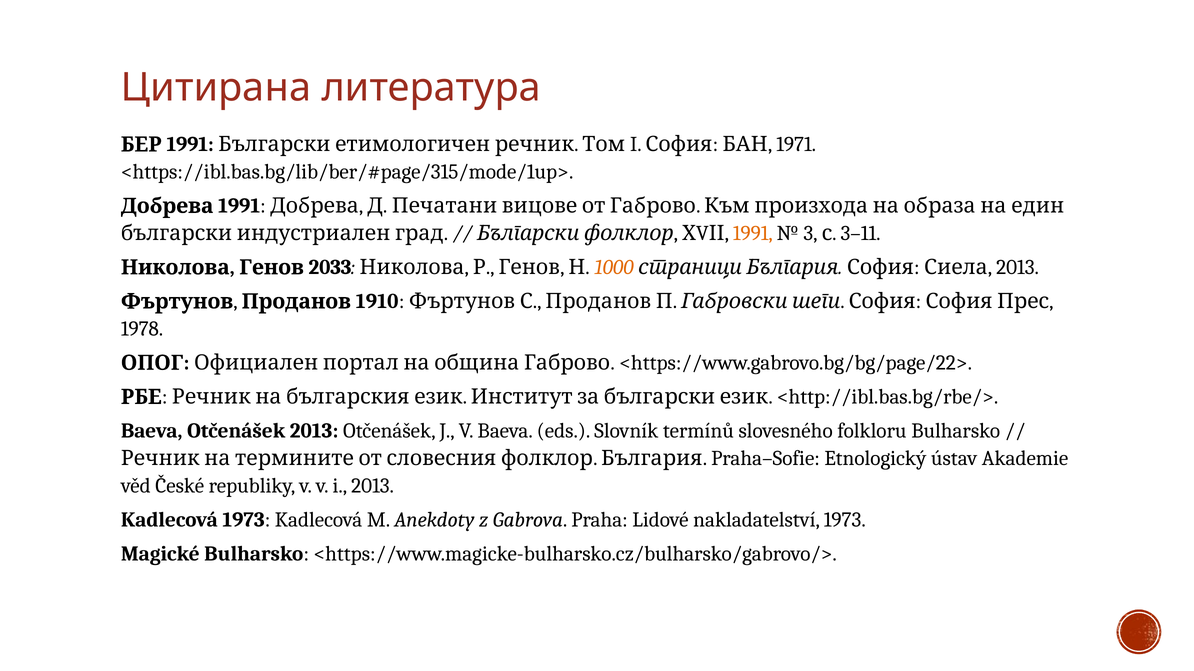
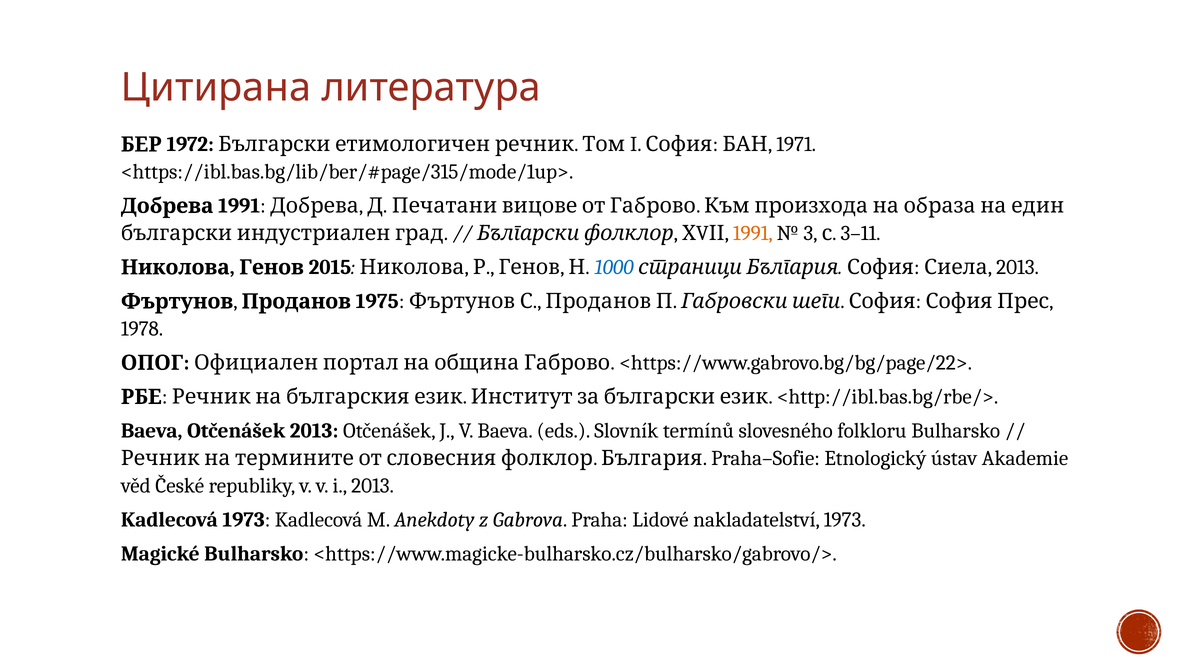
1991: 1991 -> 1972 (190, 145)
2033: 2033 -> 2015 (330, 268)
1000 colour: orange -> blue (614, 268)
1910: 1910 -> 1975 (377, 302)
